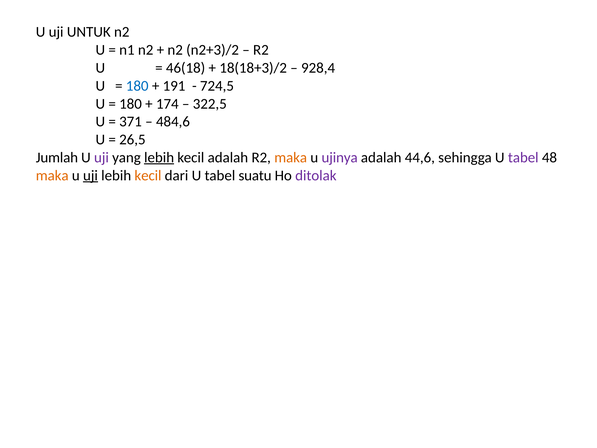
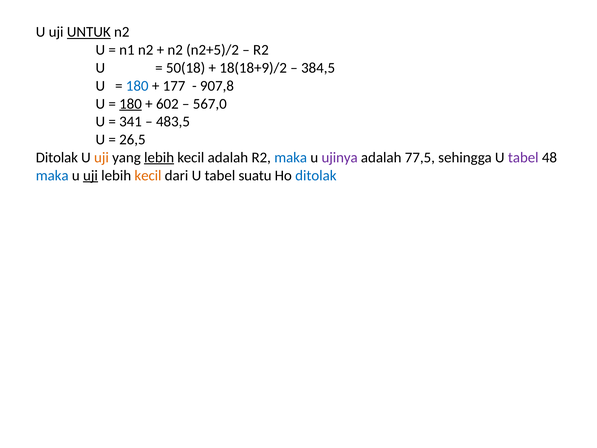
UNTUK underline: none -> present (89, 32)
n2+3)/2: n2+3)/2 -> n2+5)/2 (213, 50)
46(18: 46(18 -> 50(18 (186, 68)
18(18+3)/2: 18(18+3)/2 -> 18(18+9)/2 (253, 68)
928,4: 928,4 -> 384,5 (318, 68)
191: 191 -> 177 (174, 86)
724,5: 724,5 -> 907,8 (217, 86)
180 underline: none -> present (131, 104)
174: 174 -> 602 (167, 104)
322,5: 322,5 -> 567,0 (210, 104)
371: 371 -> 341 (131, 122)
484,6: 484,6 -> 483,5 (173, 122)
Jumlah: Jumlah -> Ditolak (57, 157)
uji colour: purple -> orange (101, 157)
maka colour: orange -> blue (291, 157)
44,6: 44,6 -> 77,5 (420, 157)
maka colour: orange -> blue (52, 175)
ditolak colour: purple -> blue (316, 175)
